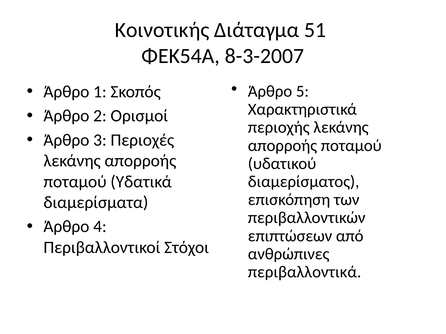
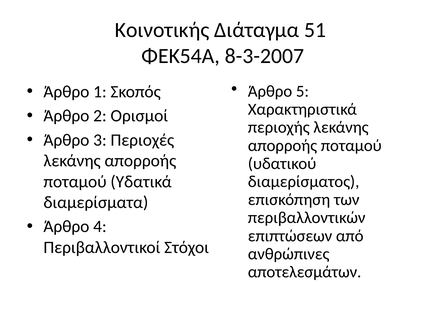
περιβαλλοντικά: περιβαλλοντικά -> αποτελεσμάτων (305, 272)
